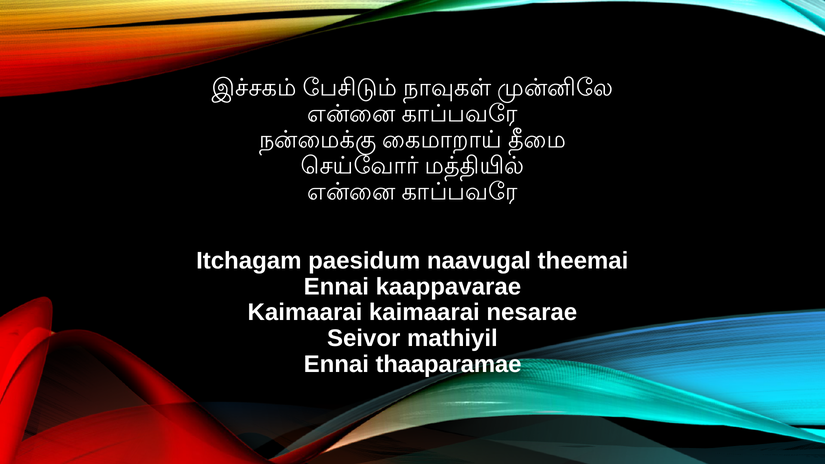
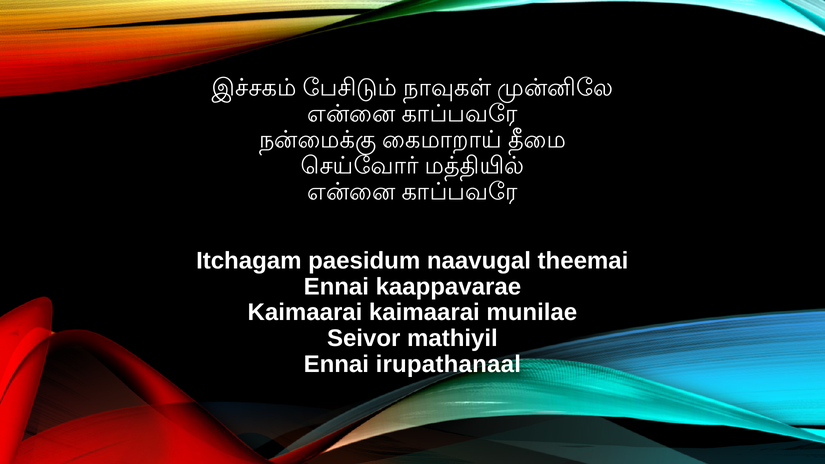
nesarae: nesarae -> munilae (532, 313)
thaaparamae: thaaparamae -> irupathanaal (448, 364)
